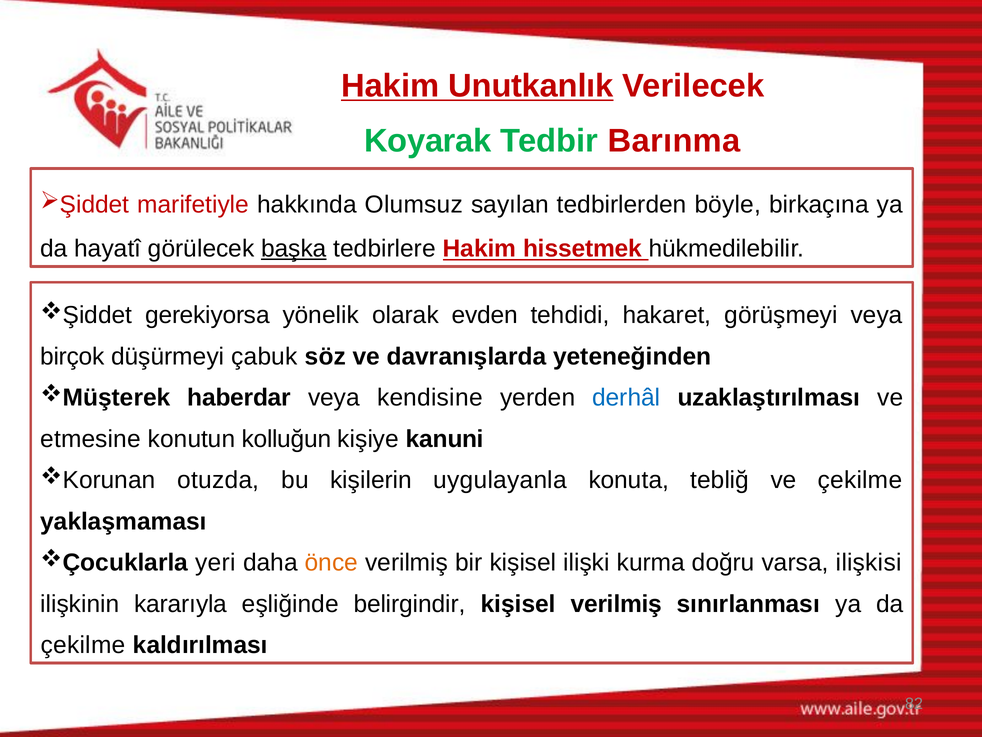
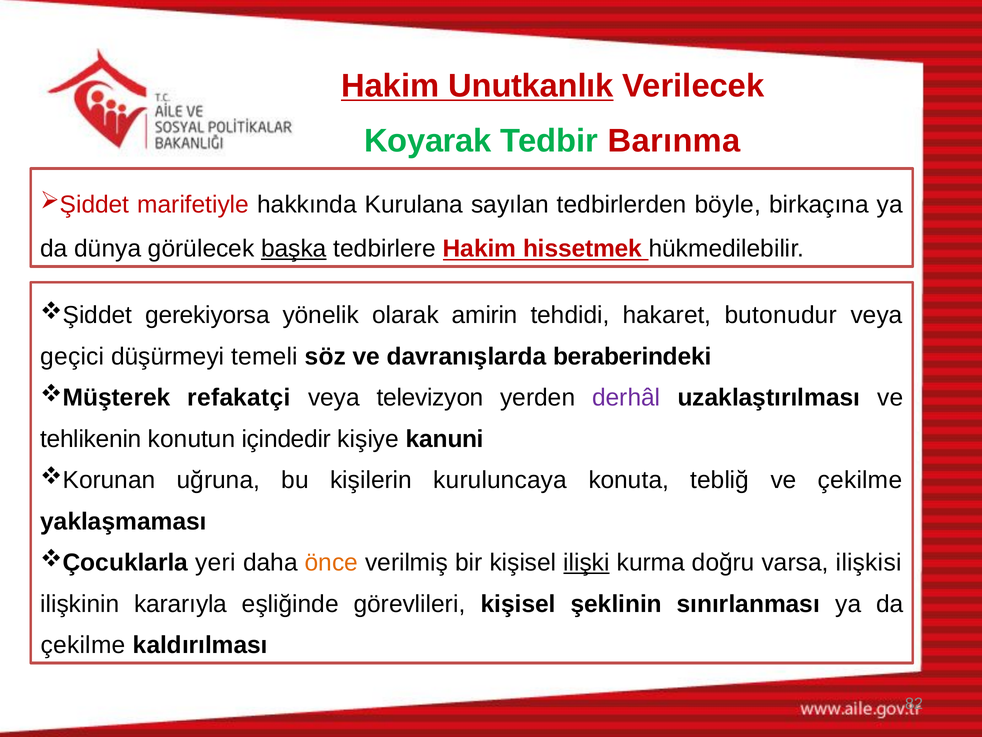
Olumsuz: Olumsuz -> Kurulana (414, 204)
hayatî: hayatî -> dünya (108, 249)
evden: evden -> amirin (485, 315)
görüşmeyi: görüşmeyi -> butonudur (781, 315)
birçok: birçok -> geçici (72, 356)
çabuk: çabuk -> temeli (264, 356)
yeteneğinden: yeteneğinden -> beraberindeki (632, 356)
haberdar: haberdar -> refakatçi (239, 398)
kendisine: kendisine -> televizyon (430, 398)
derhâl colour: blue -> purple (626, 398)
etmesine: etmesine -> tehlikenin (91, 439)
kolluğun: kolluğun -> içindedir (286, 439)
otuzda: otuzda -> uğruna (218, 480)
uygulayanla: uygulayanla -> kuruluncaya (500, 480)
ilişki underline: none -> present (587, 562)
belirgindir: belirgindir -> görevlileri (409, 604)
kişisel verilmiş: verilmiş -> şeklinin (616, 604)
